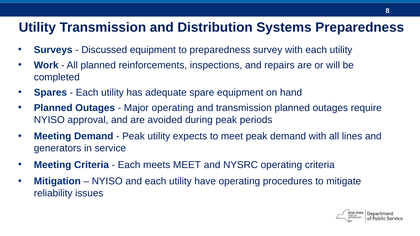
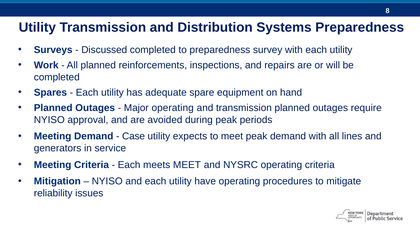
Discussed equipment: equipment -> completed (153, 50)
Peak: Peak -> Case (134, 136)
